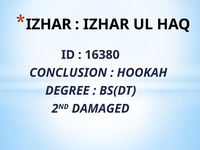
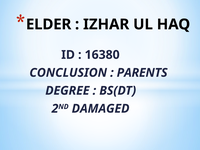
IZHAR: IZHAR -> ELDER (49, 24)
HOOKAH: HOOKAH -> PARENTS (142, 73)
